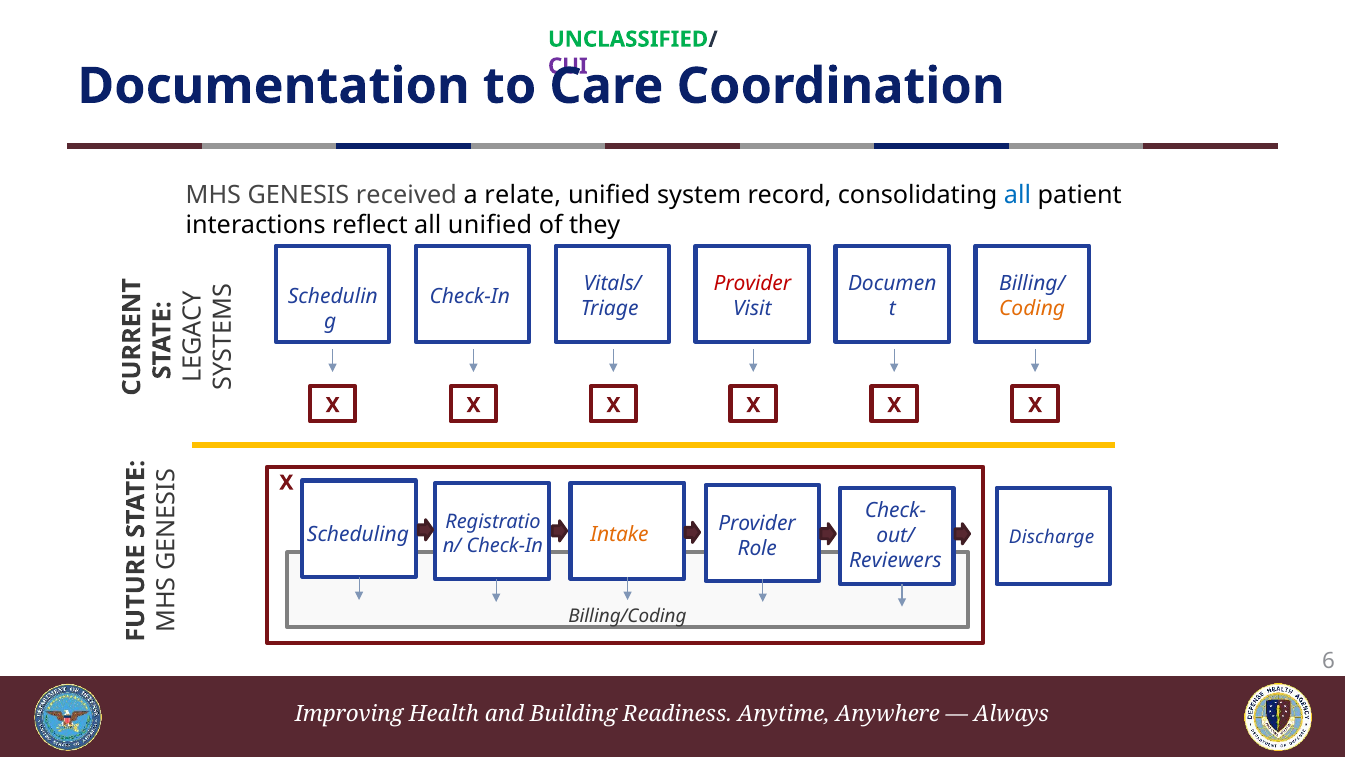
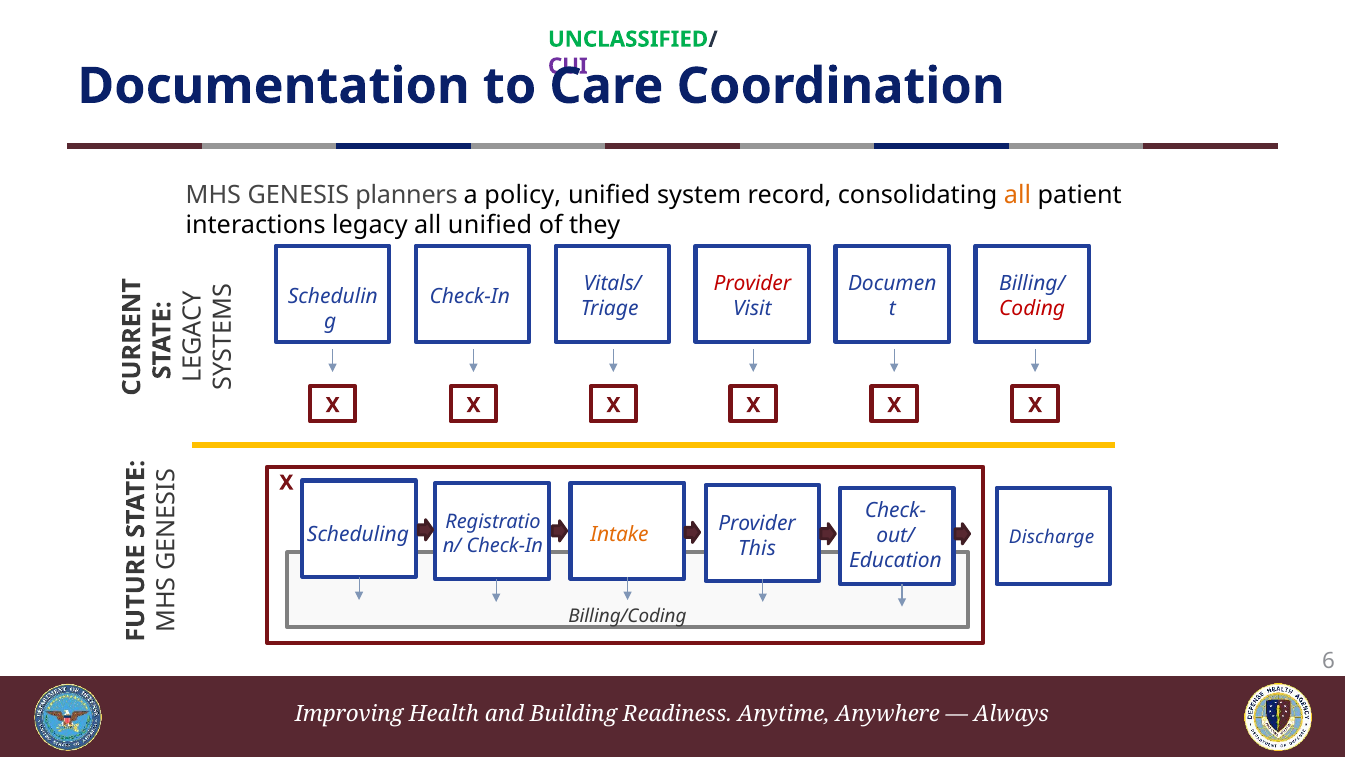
received: received -> planners (407, 195)
relate: relate -> policy (523, 195)
all colour: blue -> orange (1018, 195)
reflect: reflect -> legacy (370, 225)
Coding colour: orange -> red (1032, 309)
Role: Role -> This (757, 548)
Reviewers: Reviewers -> Education (895, 560)
